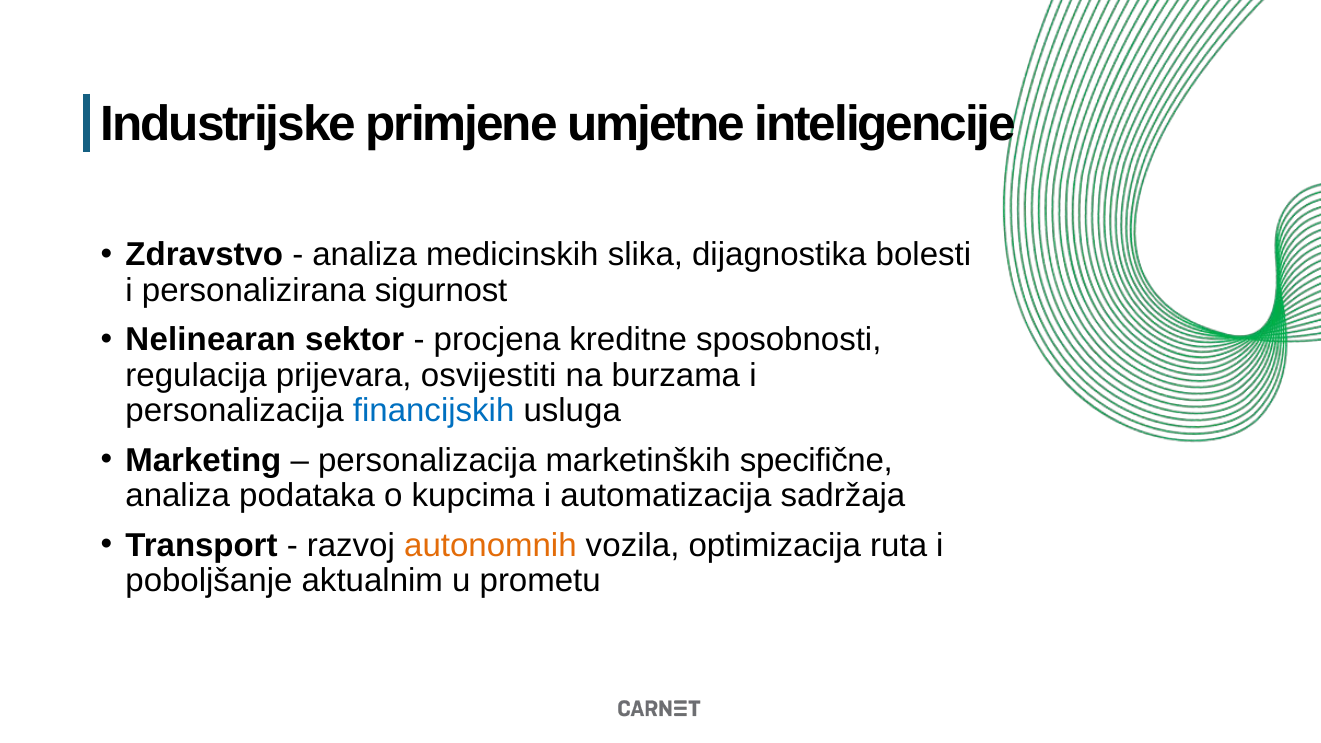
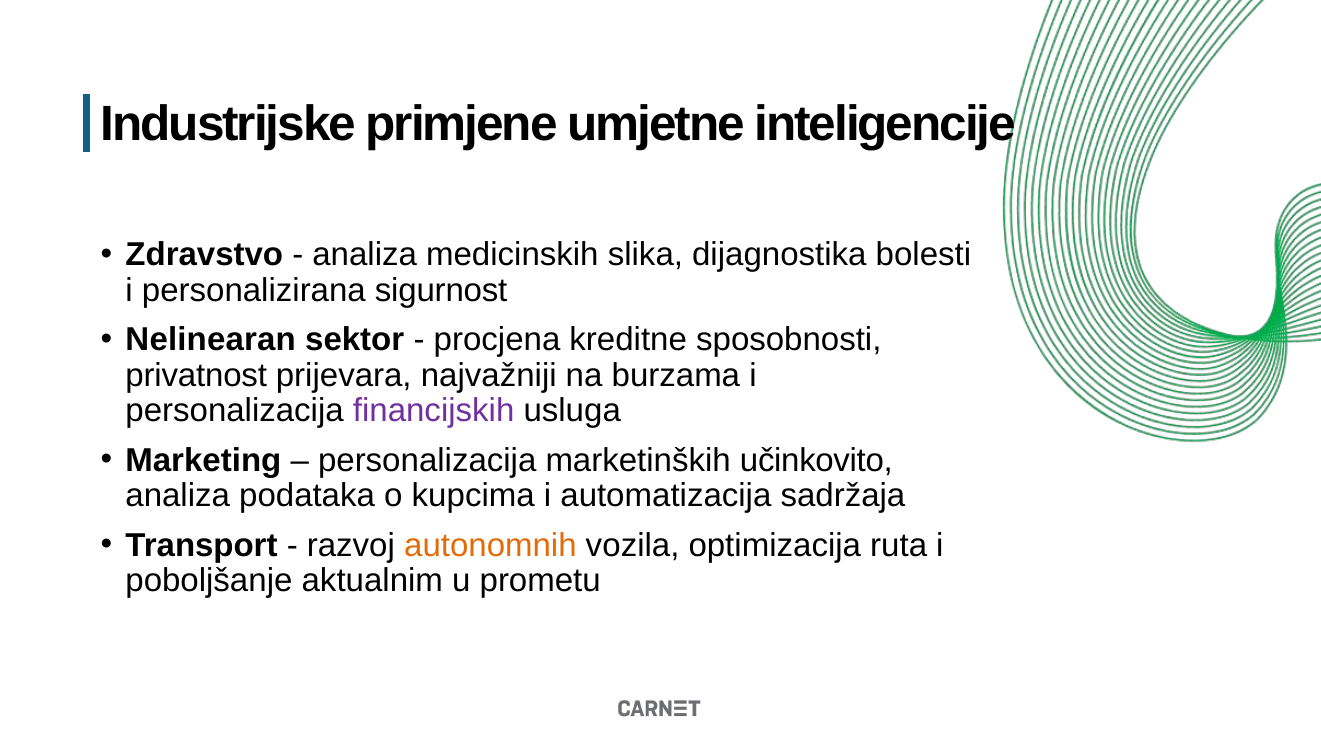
regulacija: regulacija -> privatnost (196, 375)
osvijestiti: osvijestiti -> najvažniji (489, 375)
financijskih colour: blue -> purple (434, 411)
specifične: specifične -> učinkovito (816, 460)
